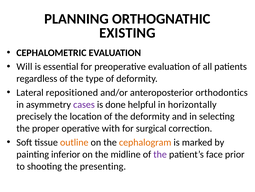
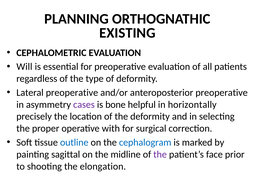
Lateral repositioned: repositioned -> preoperative (72, 92)
anteroposterior orthodontics: orthodontics -> preoperative (222, 92)
done: done -> bone (115, 104)
outline colour: orange -> blue (74, 142)
cephalogram colour: orange -> blue (145, 142)
inferior: inferior -> sagittal (66, 154)
presenting: presenting -> elongation (103, 166)
